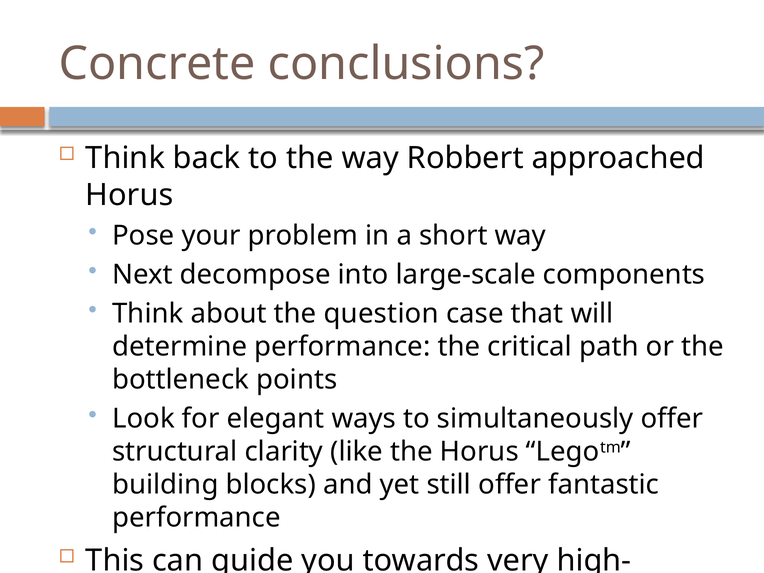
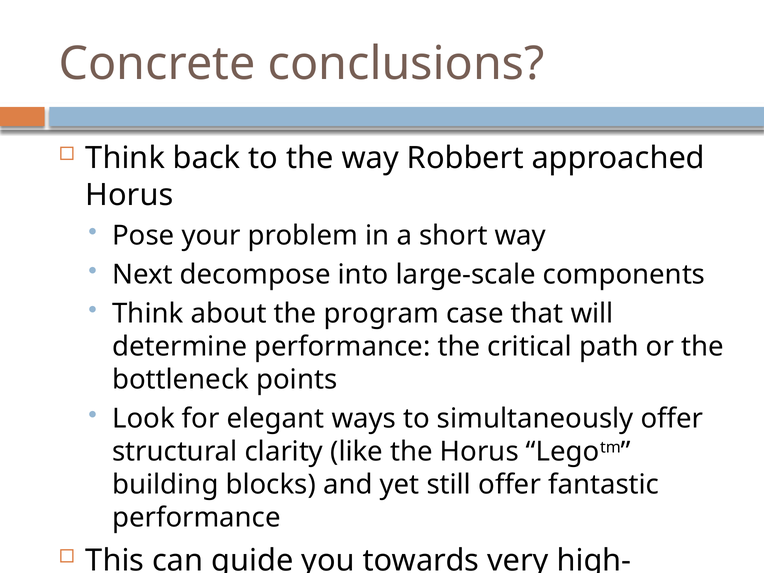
question: question -> program (381, 313)
